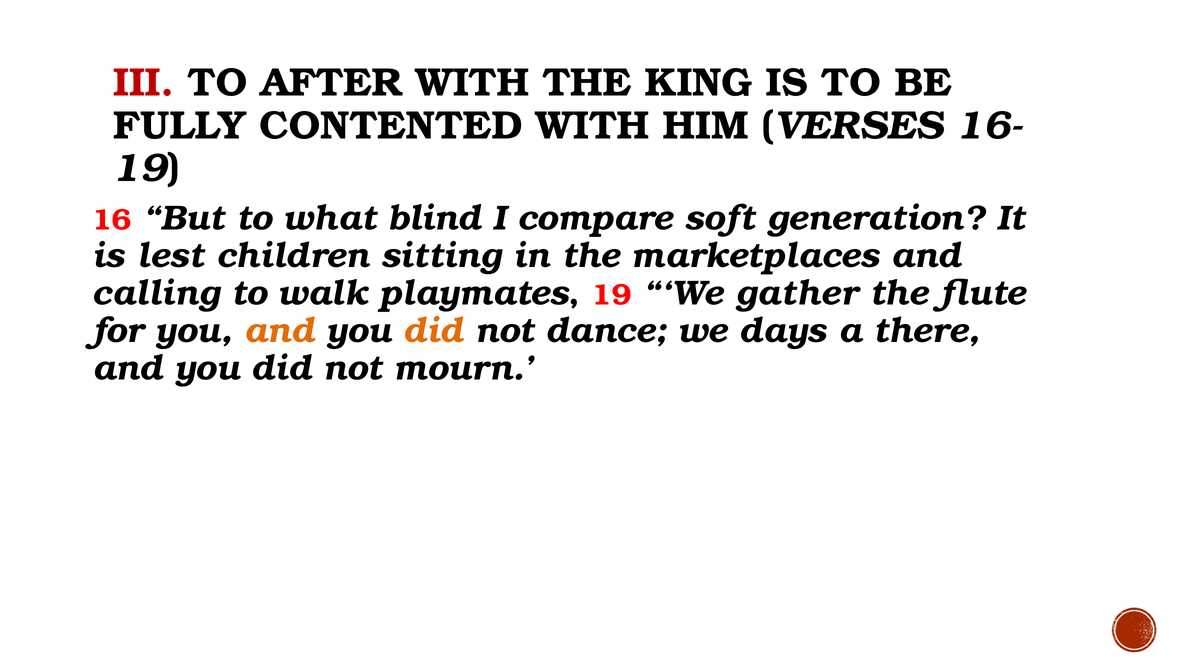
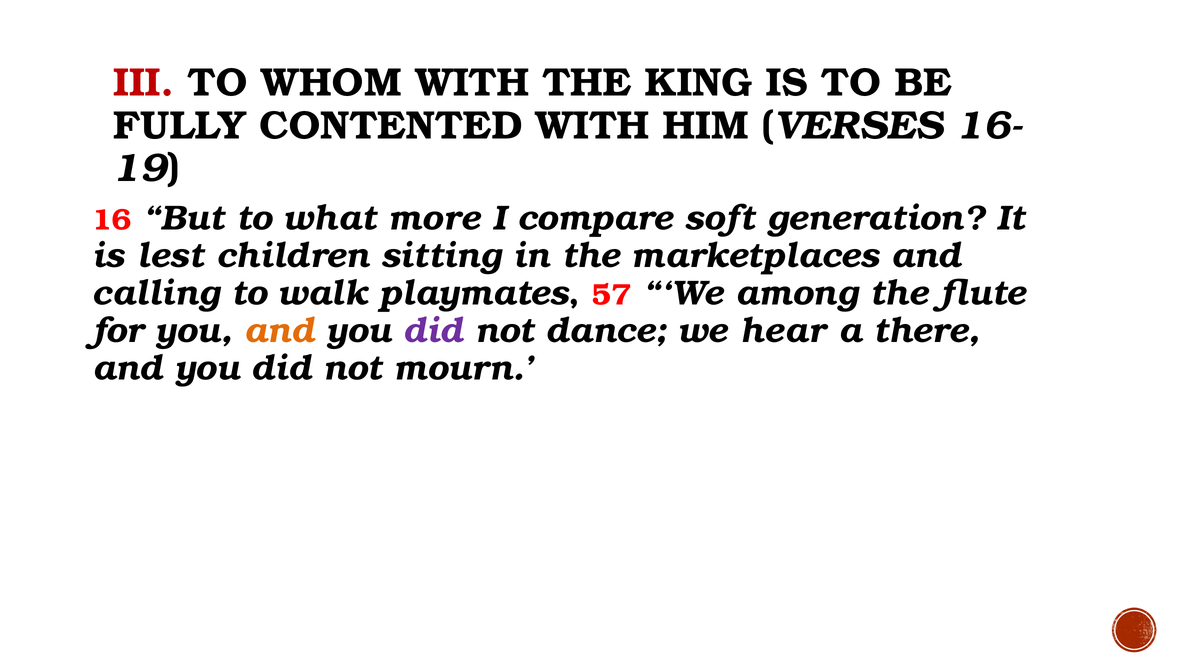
AFTER: AFTER -> WHOM (331, 83)
blind: blind -> more (434, 218)
playmates 19: 19 -> 57 (612, 295)
gather: gather -> among (797, 293)
did colour: orange -> purple (433, 331)
days: days -> hear (783, 331)
